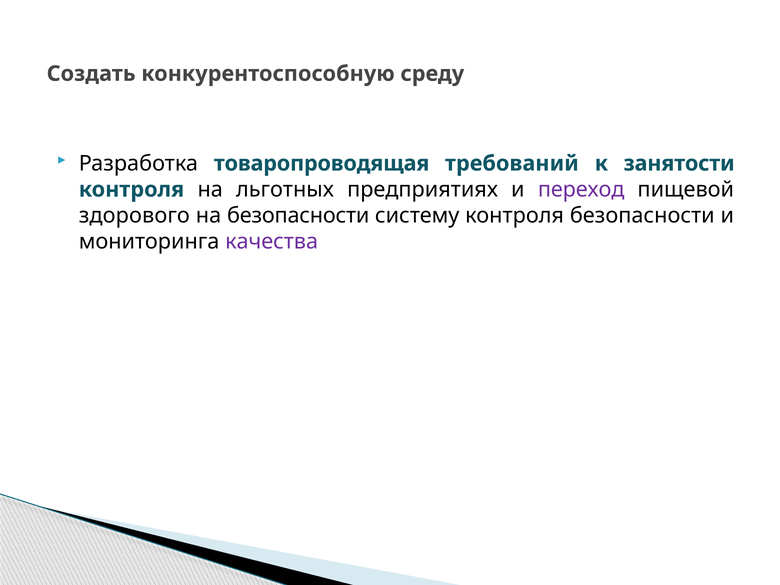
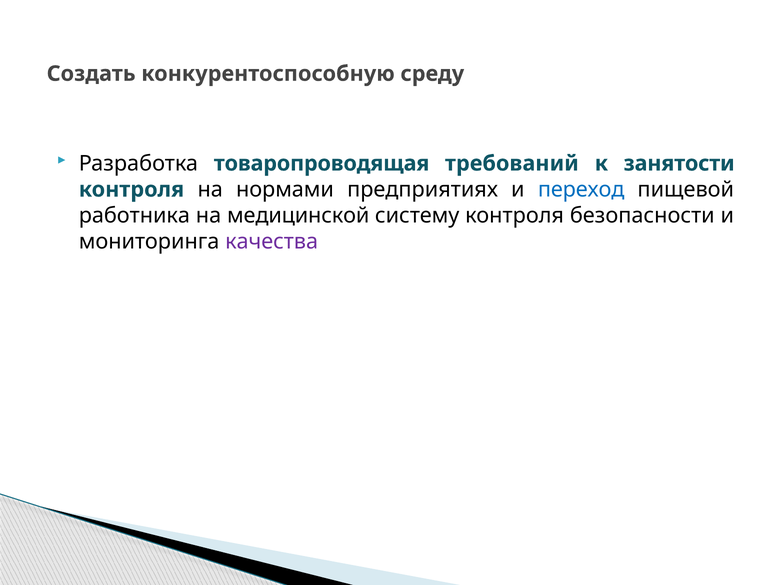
льготных: льготных -> нормами (285, 190)
переход colour: purple -> blue (581, 190)
здорового: здорового -> работника (134, 216)
на безопасности: безопасности -> медицинской (298, 216)
